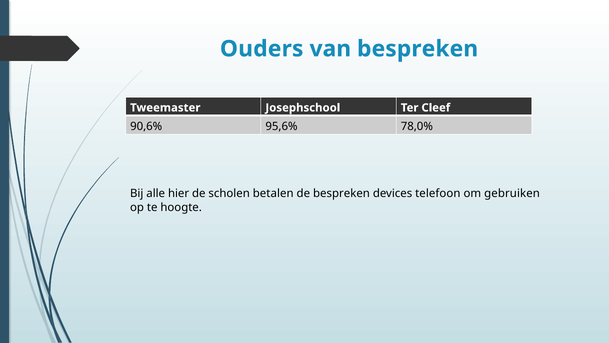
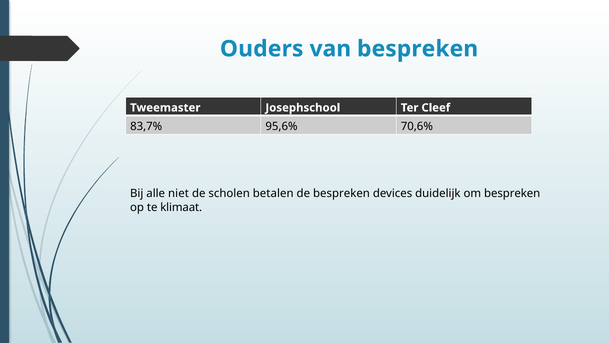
90,6%: 90,6% -> 83,7% (146, 126)
78,0%: 78,0% -> 70,6% (417, 126)
hier: hier -> niet (178, 193)
telefoon: telefoon -> duidelijk (438, 193)
om gebruiken: gebruiken -> bespreken (512, 193)
hoogte: hoogte -> klimaat (181, 207)
